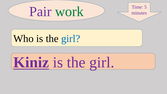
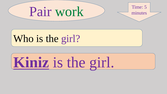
girl colour: blue -> purple (71, 39)
